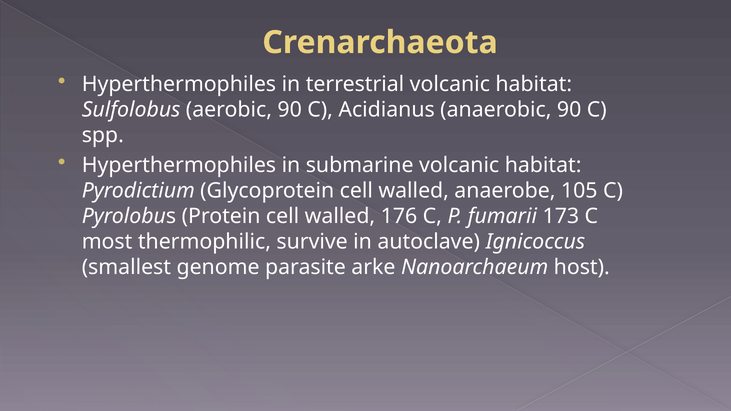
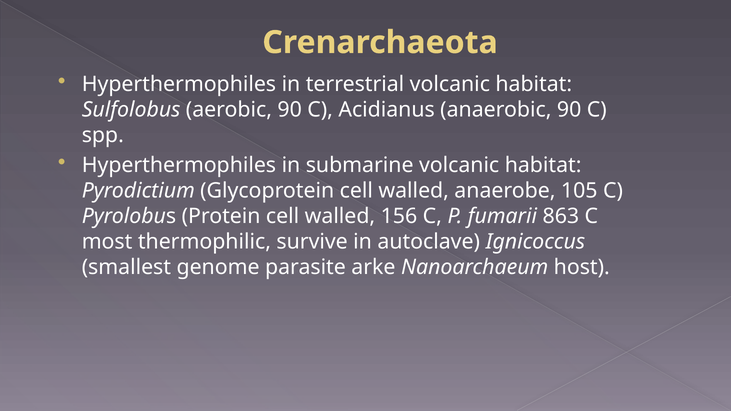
176: 176 -> 156 (399, 216)
173: 173 -> 863 (561, 216)
